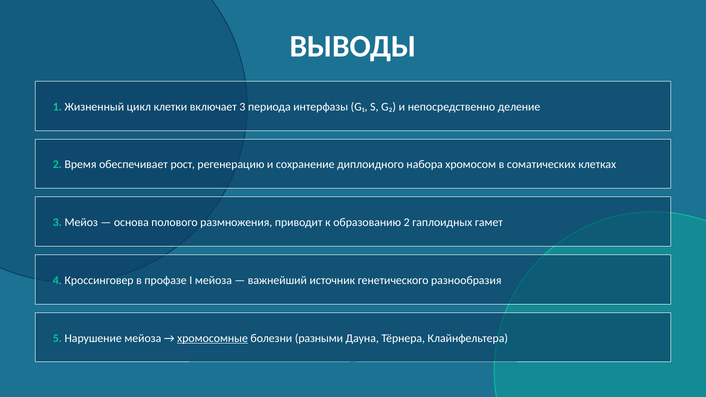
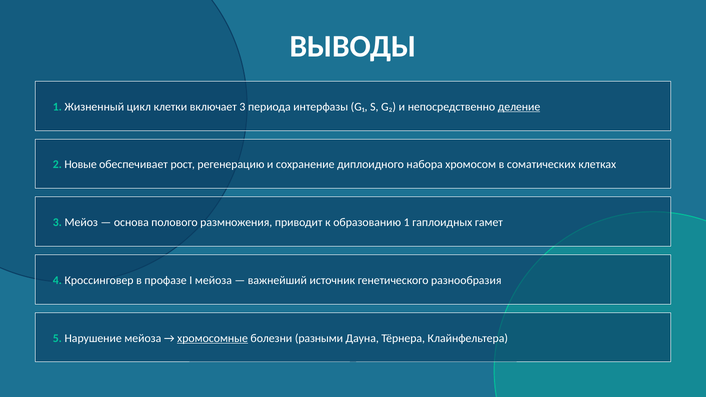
деление underline: none -> present (519, 107)
Время: Время -> Новые (81, 165)
образованию 2: 2 -> 1 (407, 222)
